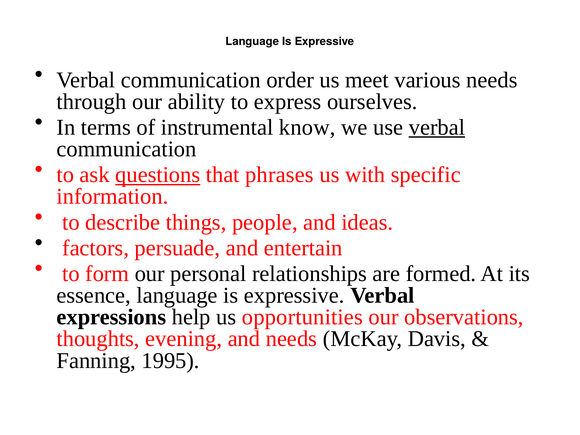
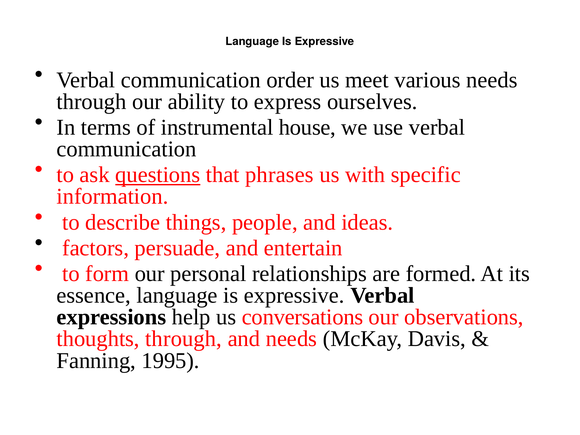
know: know -> house (307, 127)
verbal underline: present -> none (437, 127)
opportunities: opportunities -> conversations (303, 317)
thoughts evening: evening -> through (184, 339)
